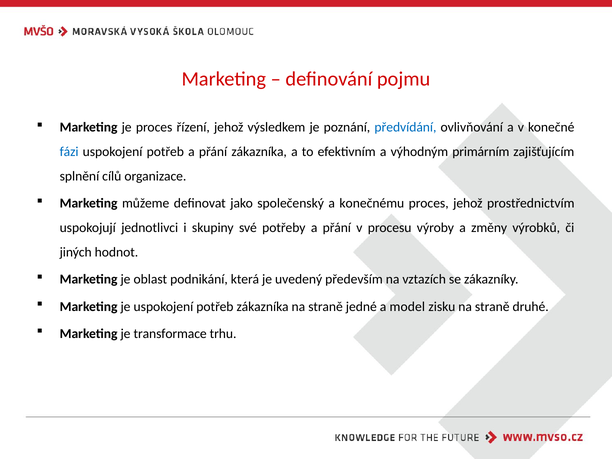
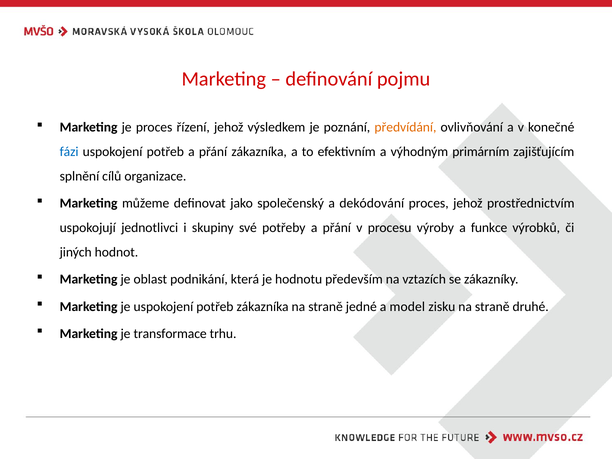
předvídání colour: blue -> orange (405, 127)
konečnému: konečnému -> dekódování (372, 203)
změny: změny -> funkce (489, 228)
uvedený: uvedený -> hodnotu (299, 279)
